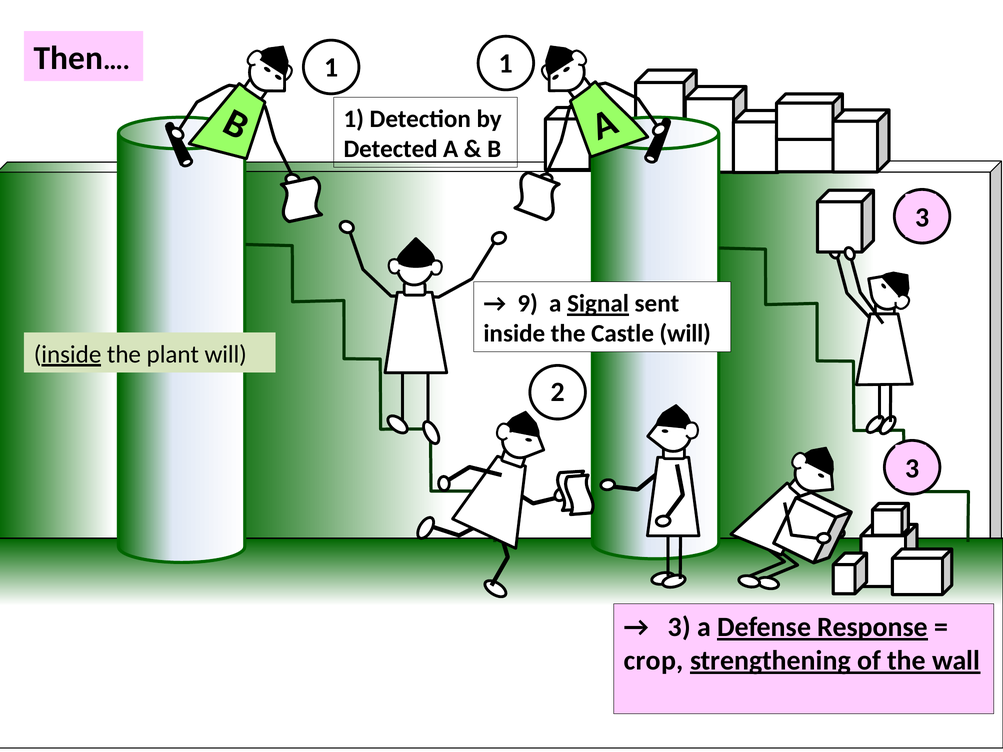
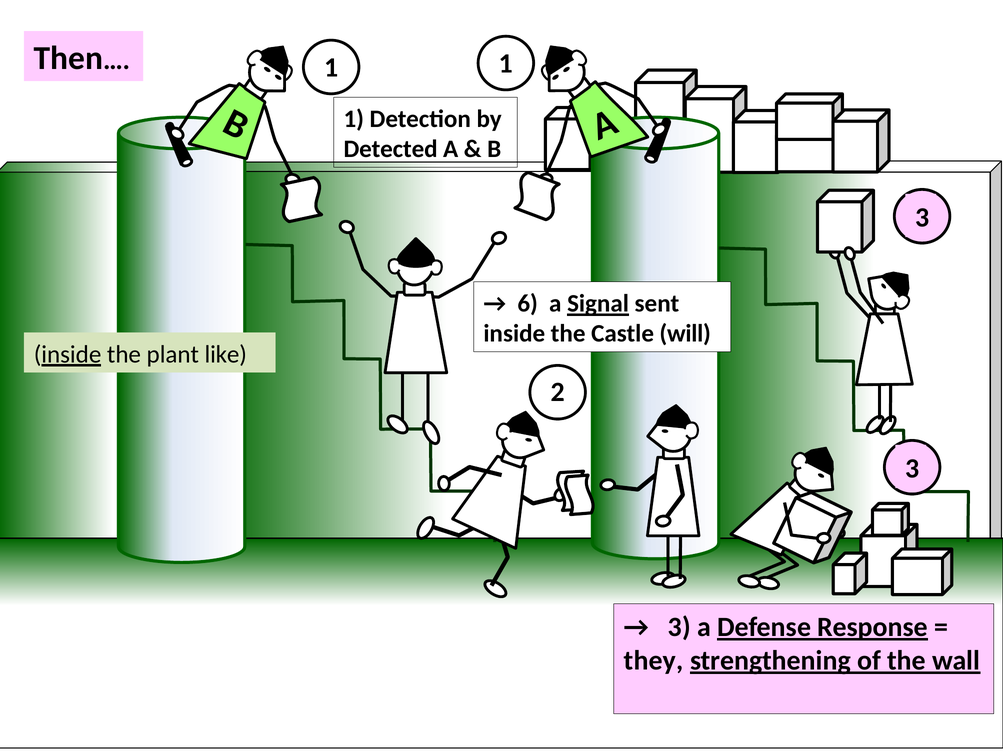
9: 9 -> 6 (528, 304)
plant will: will -> like (226, 354)
crop: crop -> they (654, 661)
